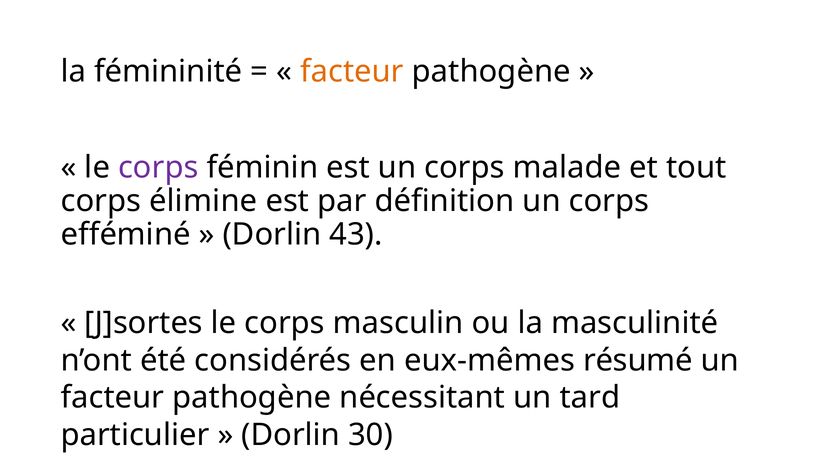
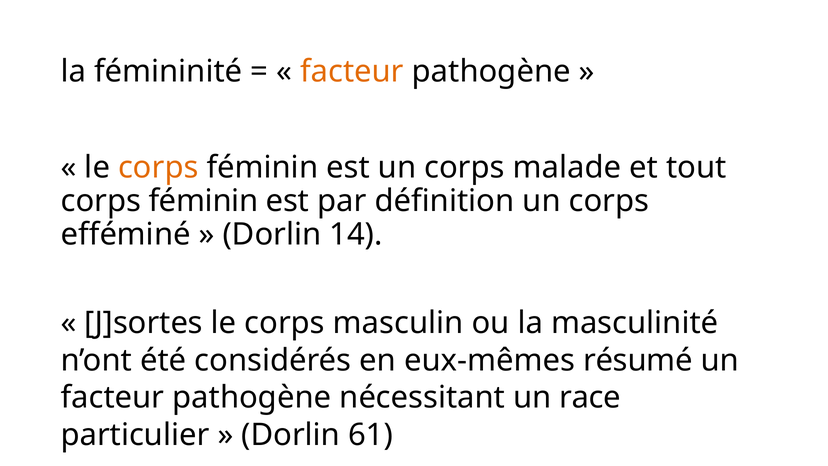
corps colour: purple -> orange (158, 167)
élimine: élimine -> féminin (204, 201)
43: 43 -> 14 (356, 234)
tard: tard -> race (590, 397)
30: 30 -> 61 (371, 435)
